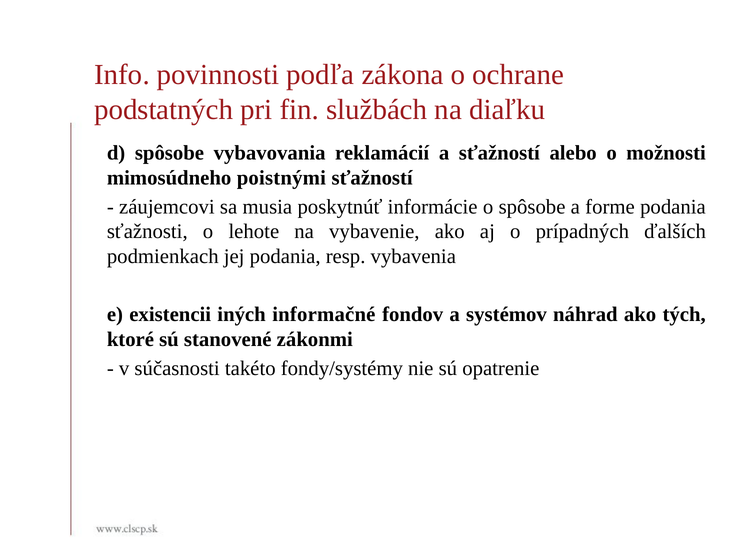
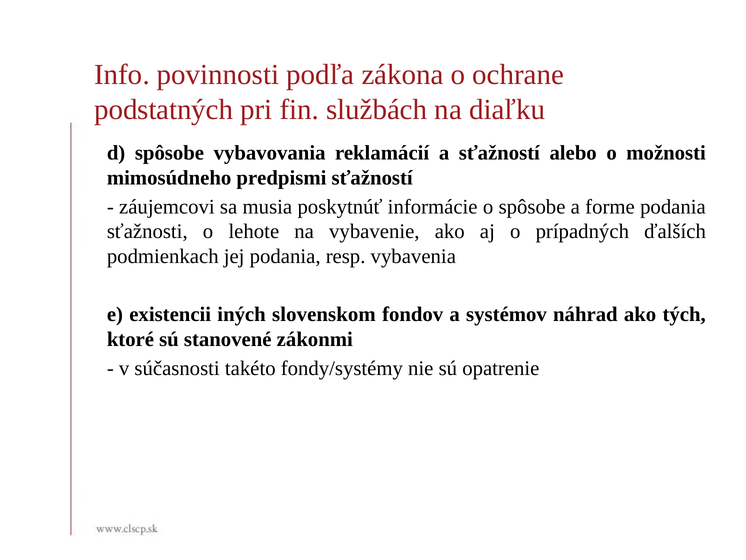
poistnými: poistnými -> predpismi (281, 178)
informačné: informačné -> slovenskom (324, 314)
